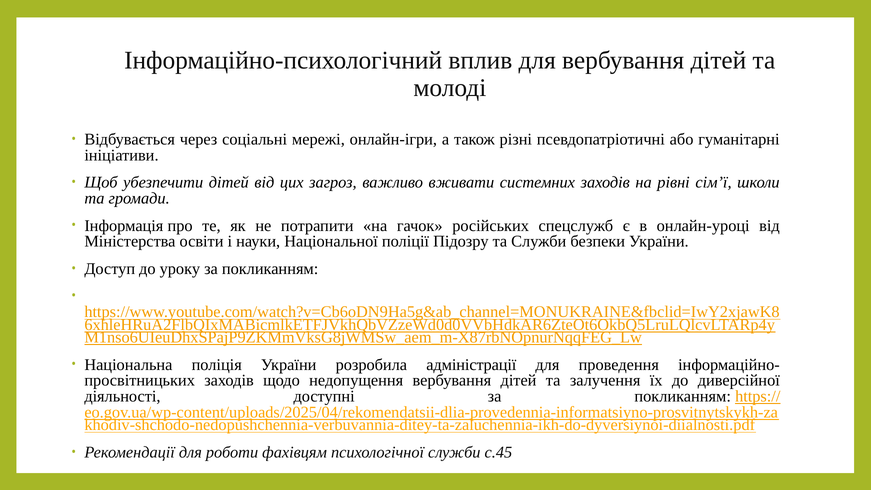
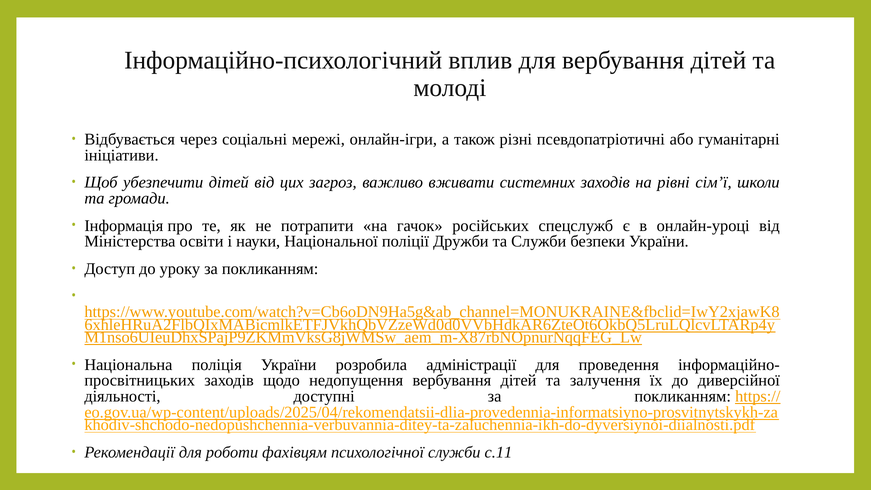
Підозру: Підозру -> Дружби (461, 242)
с.45: с.45 -> с.11 (498, 452)
